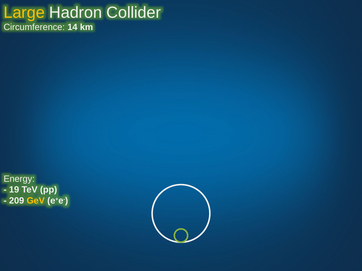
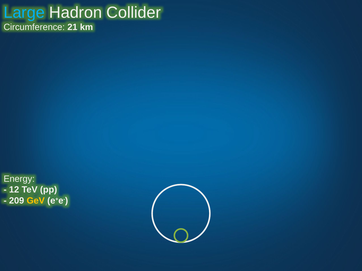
Large colour: yellow -> light blue (24, 13)
14: 14 -> 21 (72, 27)
19: 19 -> 12 (14, 190)
